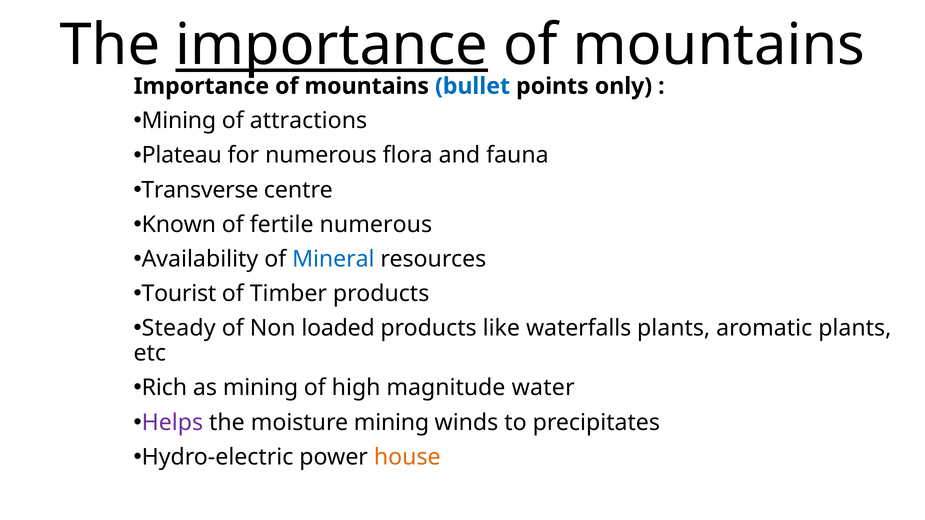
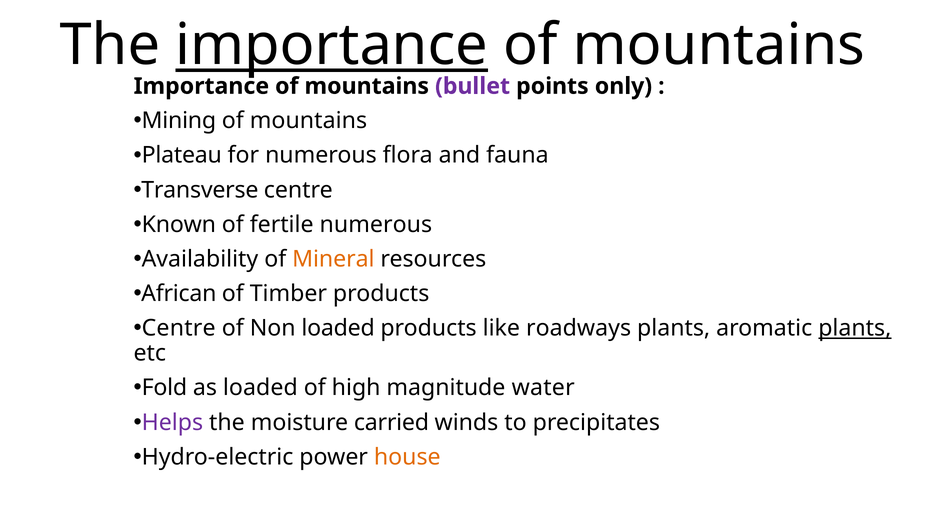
bullet colour: blue -> purple (473, 86)
attractions: attractions -> mountains (308, 121)
Mineral colour: blue -> orange (333, 259)
Tourist: Tourist -> African (179, 294)
Steady: Steady -> Centre (179, 328)
waterfalls: waterfalls -> roadways (579, 328)
plants underline: none -> present (855, 328)
Rich: Rich -> Fold (164, 388)
as mining: mining -> loaded (260, 388)
moisture mining: mining -> carried (391, 423)
